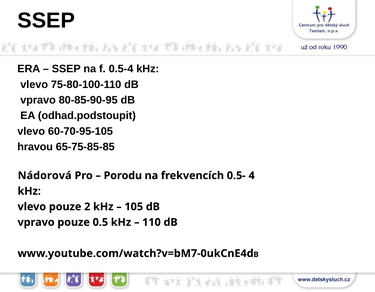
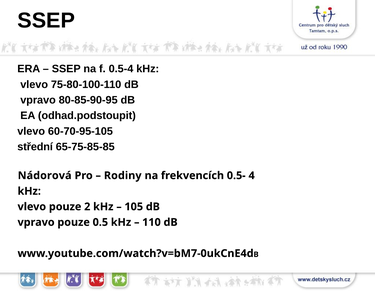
hravou: hravou -> střední (35, 147)
Porodu: Porodu -> Rodiny (123, 175)
